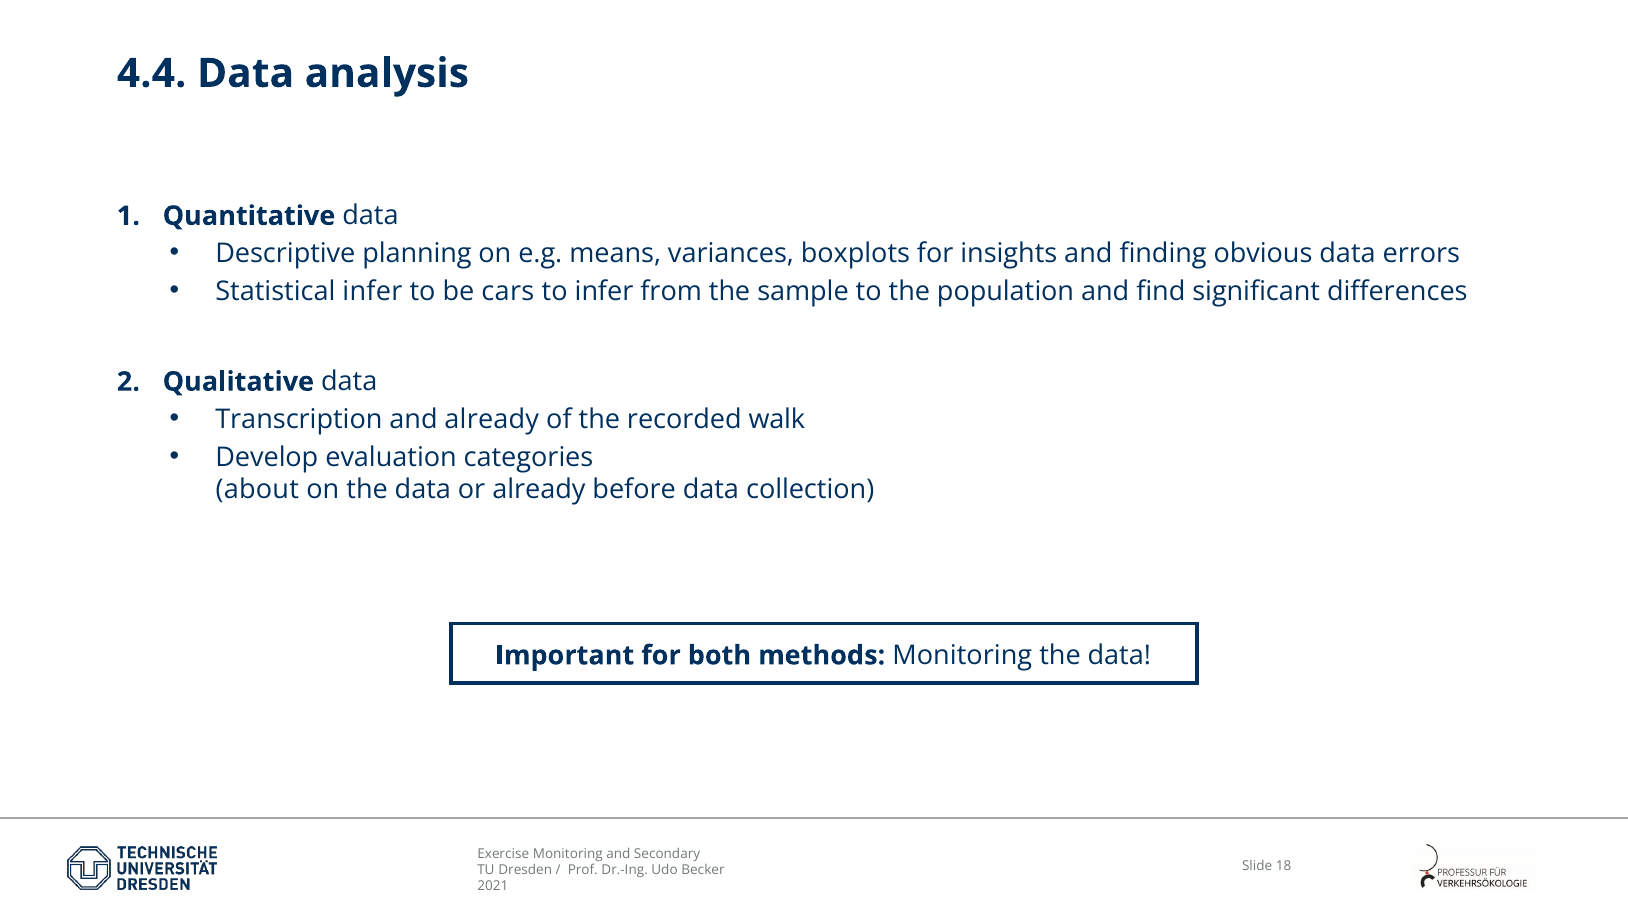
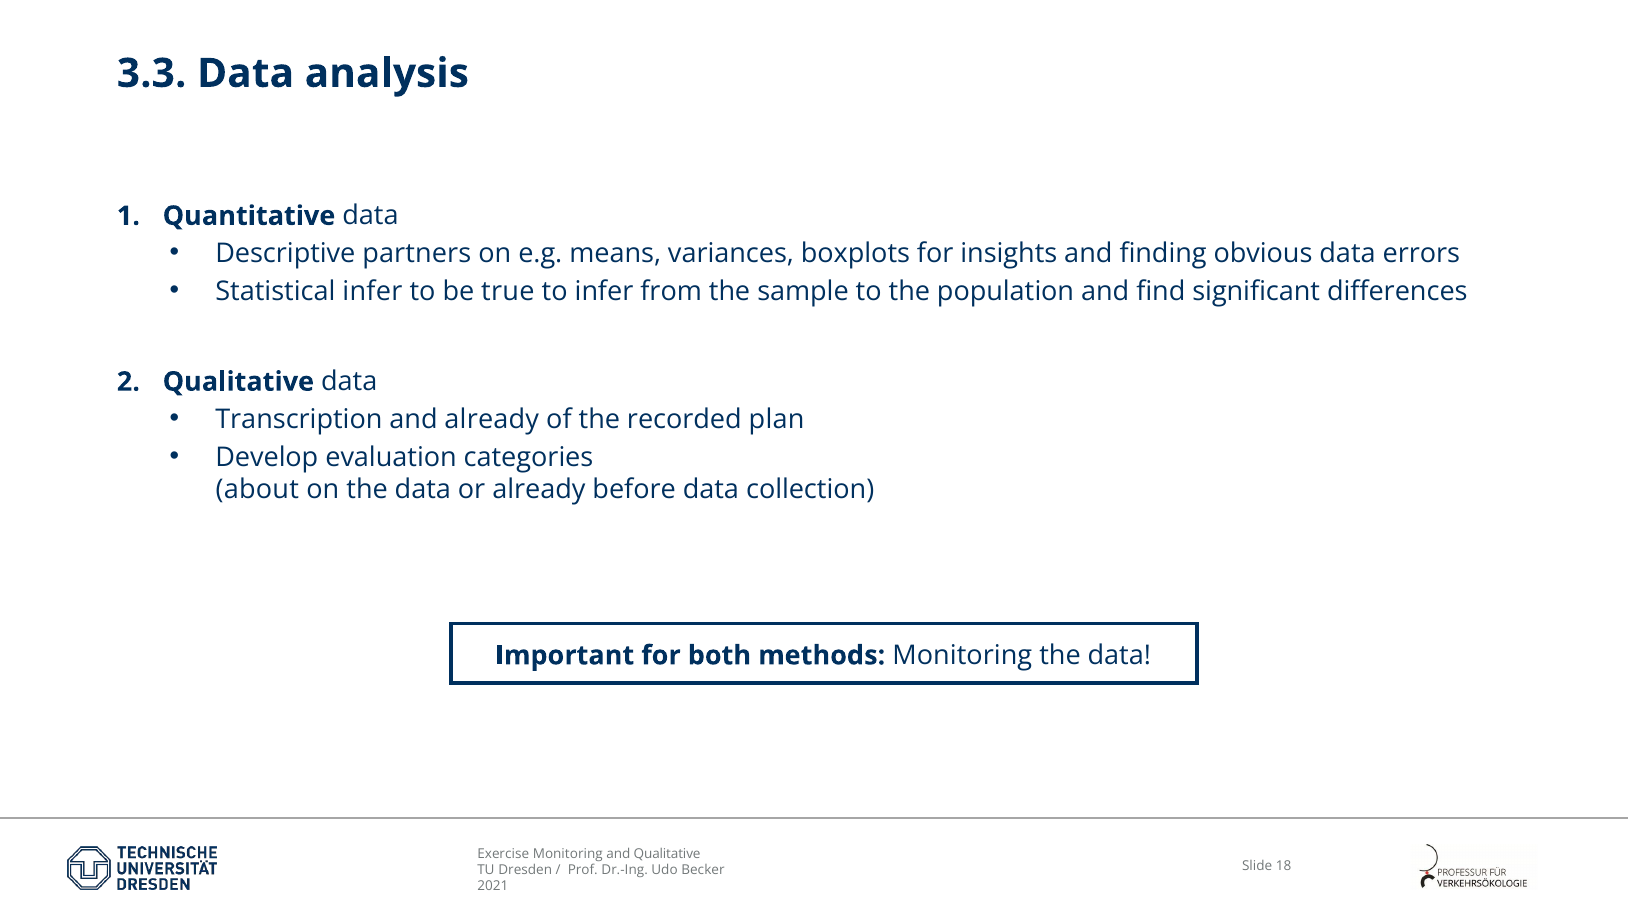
4.4: 4.4 -> 3.3 (152, 73)
planning: planning -> partners (417, 254)
cars: cars -> true (508, 291)
walk: walk -> plan (777, 419)
and Secondary: Secondary -> Qualitative (667, 853)
